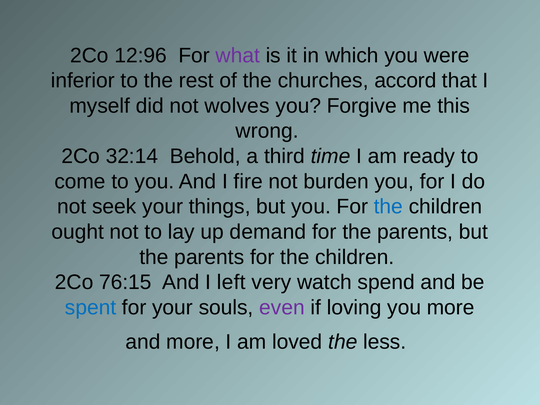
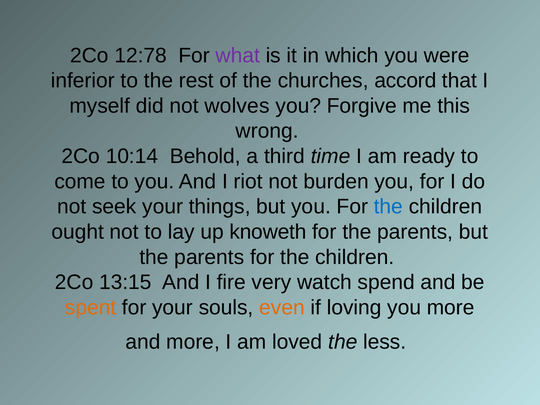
12:96: 12:96 -> 12:78 (141, 55)
32:14: 32:14 -> 10:14 (132, 156)
fire: fire -> riot (248, 181)
demand: demand -> knoweth (268, 232)
76:15: 76:15 -> 13:15 (125, 282)
left: left -> fire (231, 282)
spent colour: blue -> orange (91, 308)
even colour: purple -> orange (282, 308)
